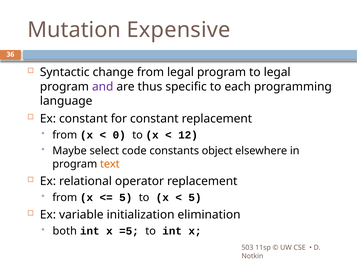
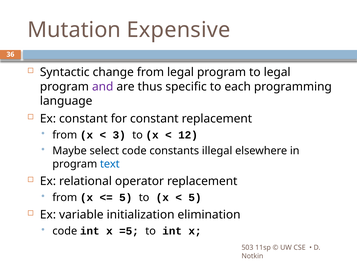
0: 0 -> 3 (119, 135)
object: object -> illegal (217, 151)
text colour: orange -> blue (110, 164)
both: both -> code (65, 231)
